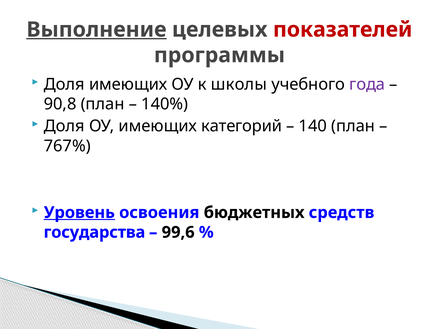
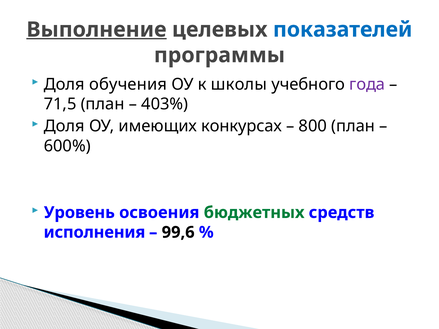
показателей colour: red -> blue (343, 30)
Доля имеющих: имеющих -> обучения (128, 84)
90,8: 90,8 -> 71,5 (60, 104)
140%: 140% -> 403% (165, 104)
категорий: категорий -> конкурсах (242, 126)
140: 140 -> 800 (313, 126)
767%: 767% -> 600% (67, 146)
Уровень underline: present -> none (79, 213)
бюджетных colour: black -> green (254, 213)
государства: государства -> исполнения (94, 232)
